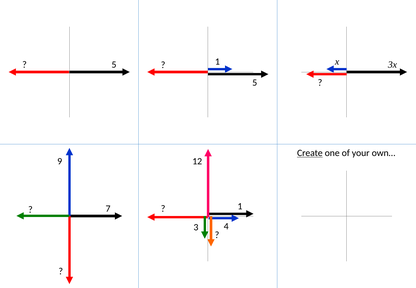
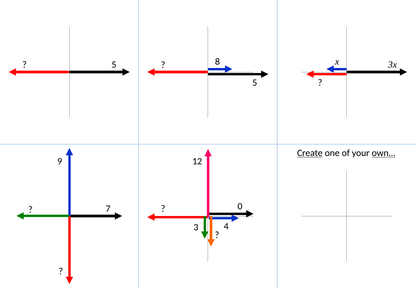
1: 1 -> 8 (217, 62)
own… underline: none -> present (384, 153)
1: 1 -> 0 (240, 206)
